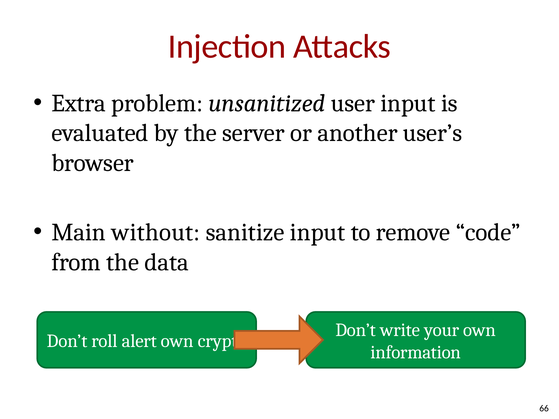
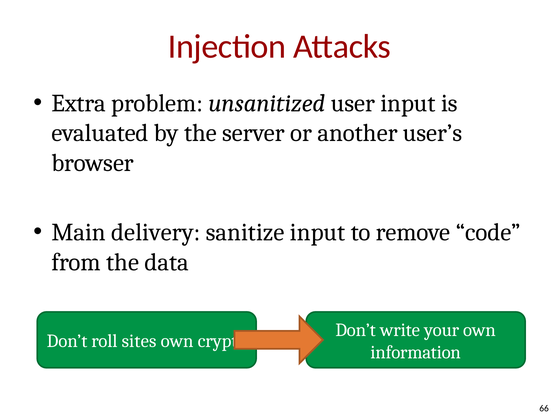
without: without -> delivery (156, 233)
alert: alert -> sites (139, 341)
